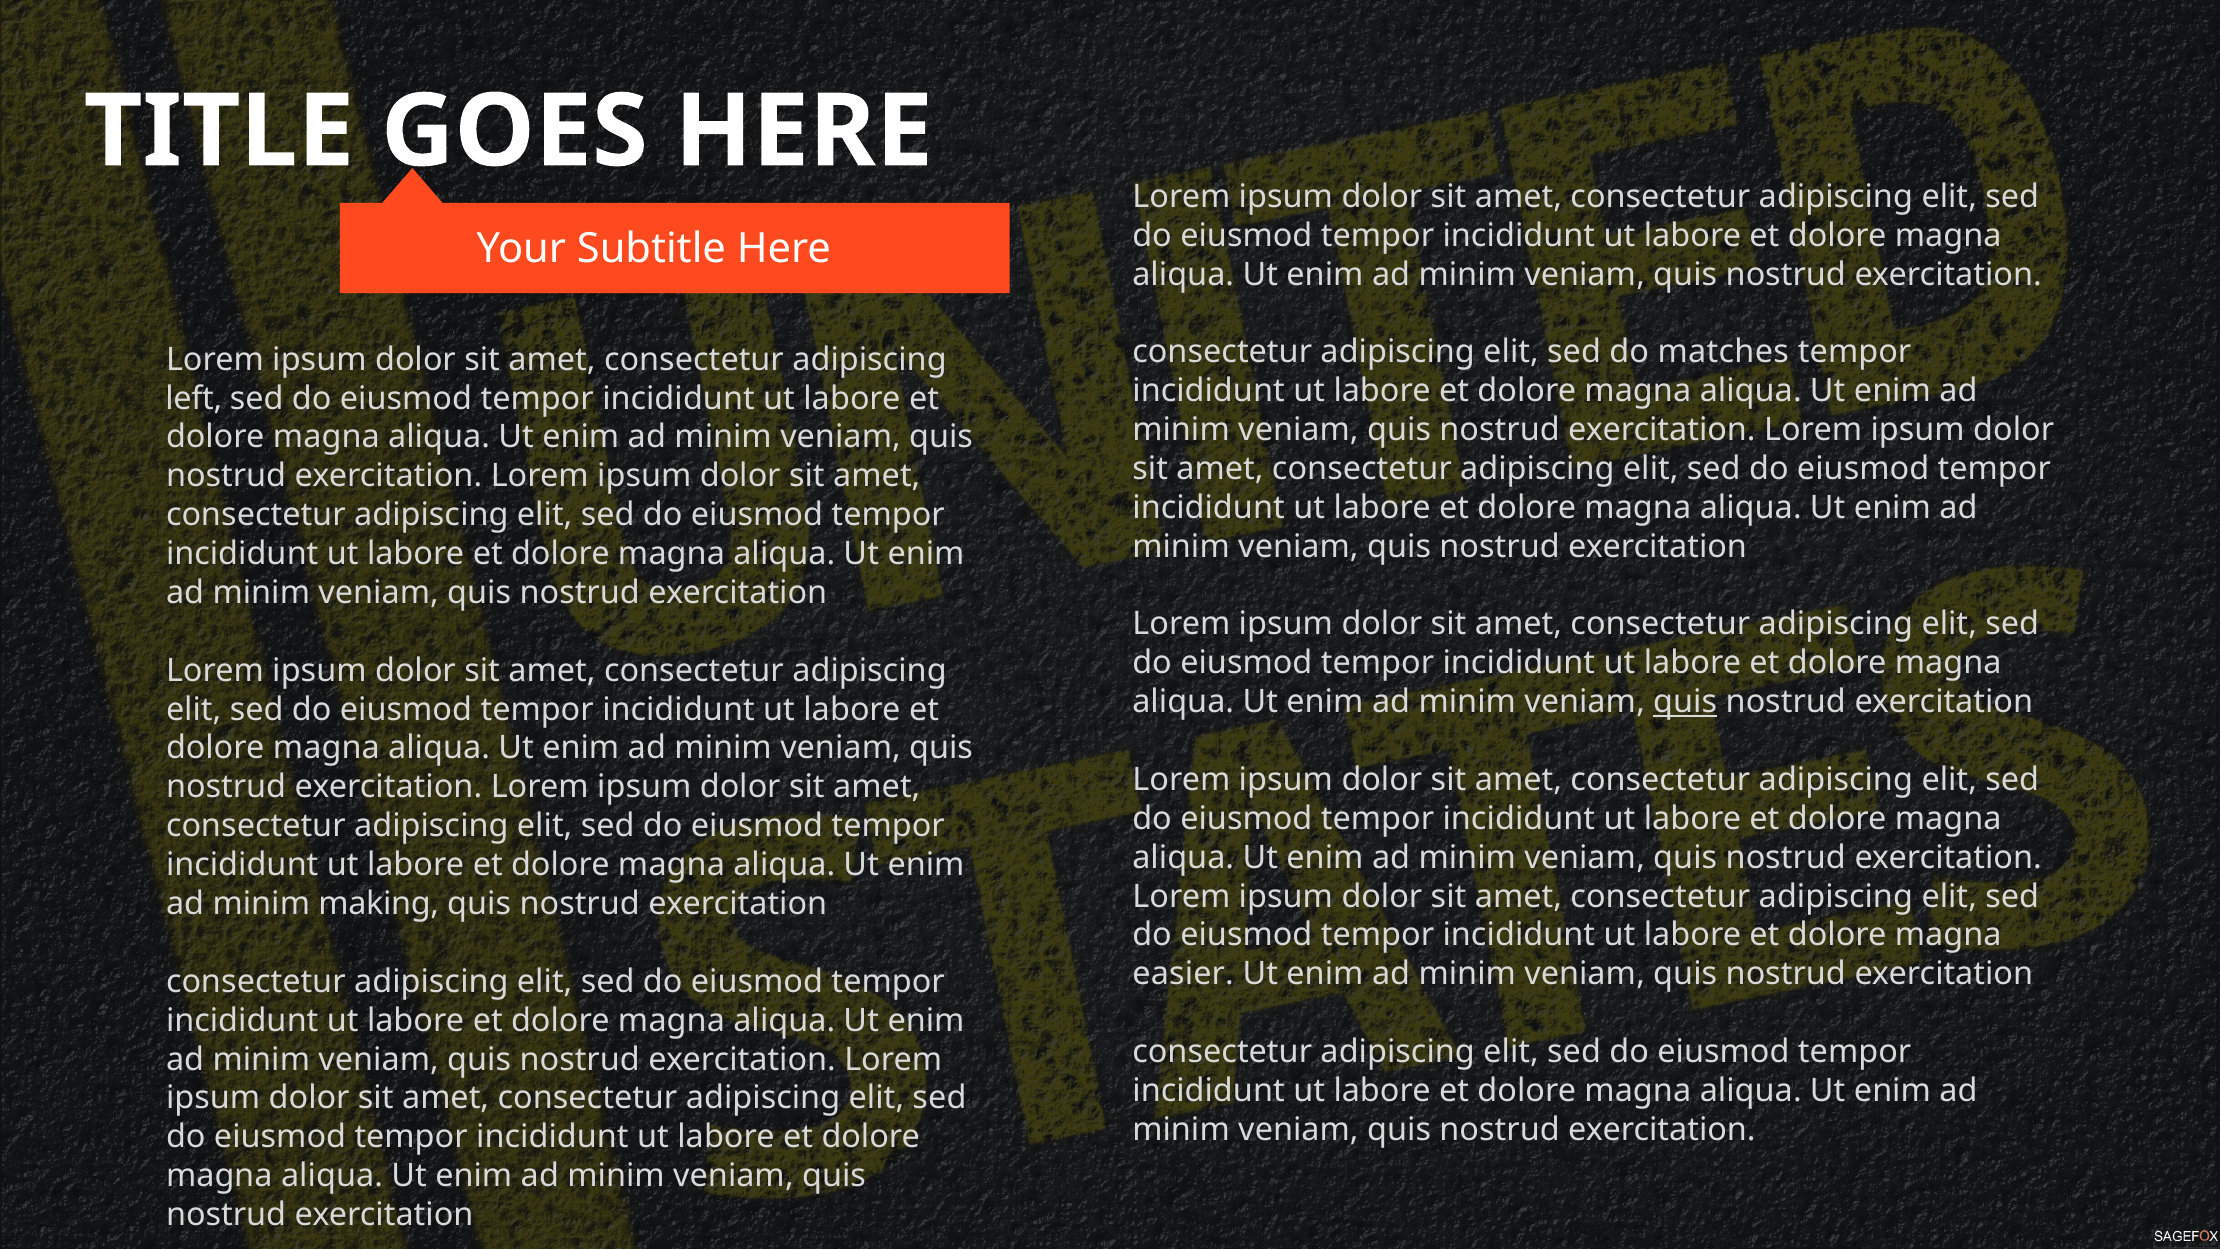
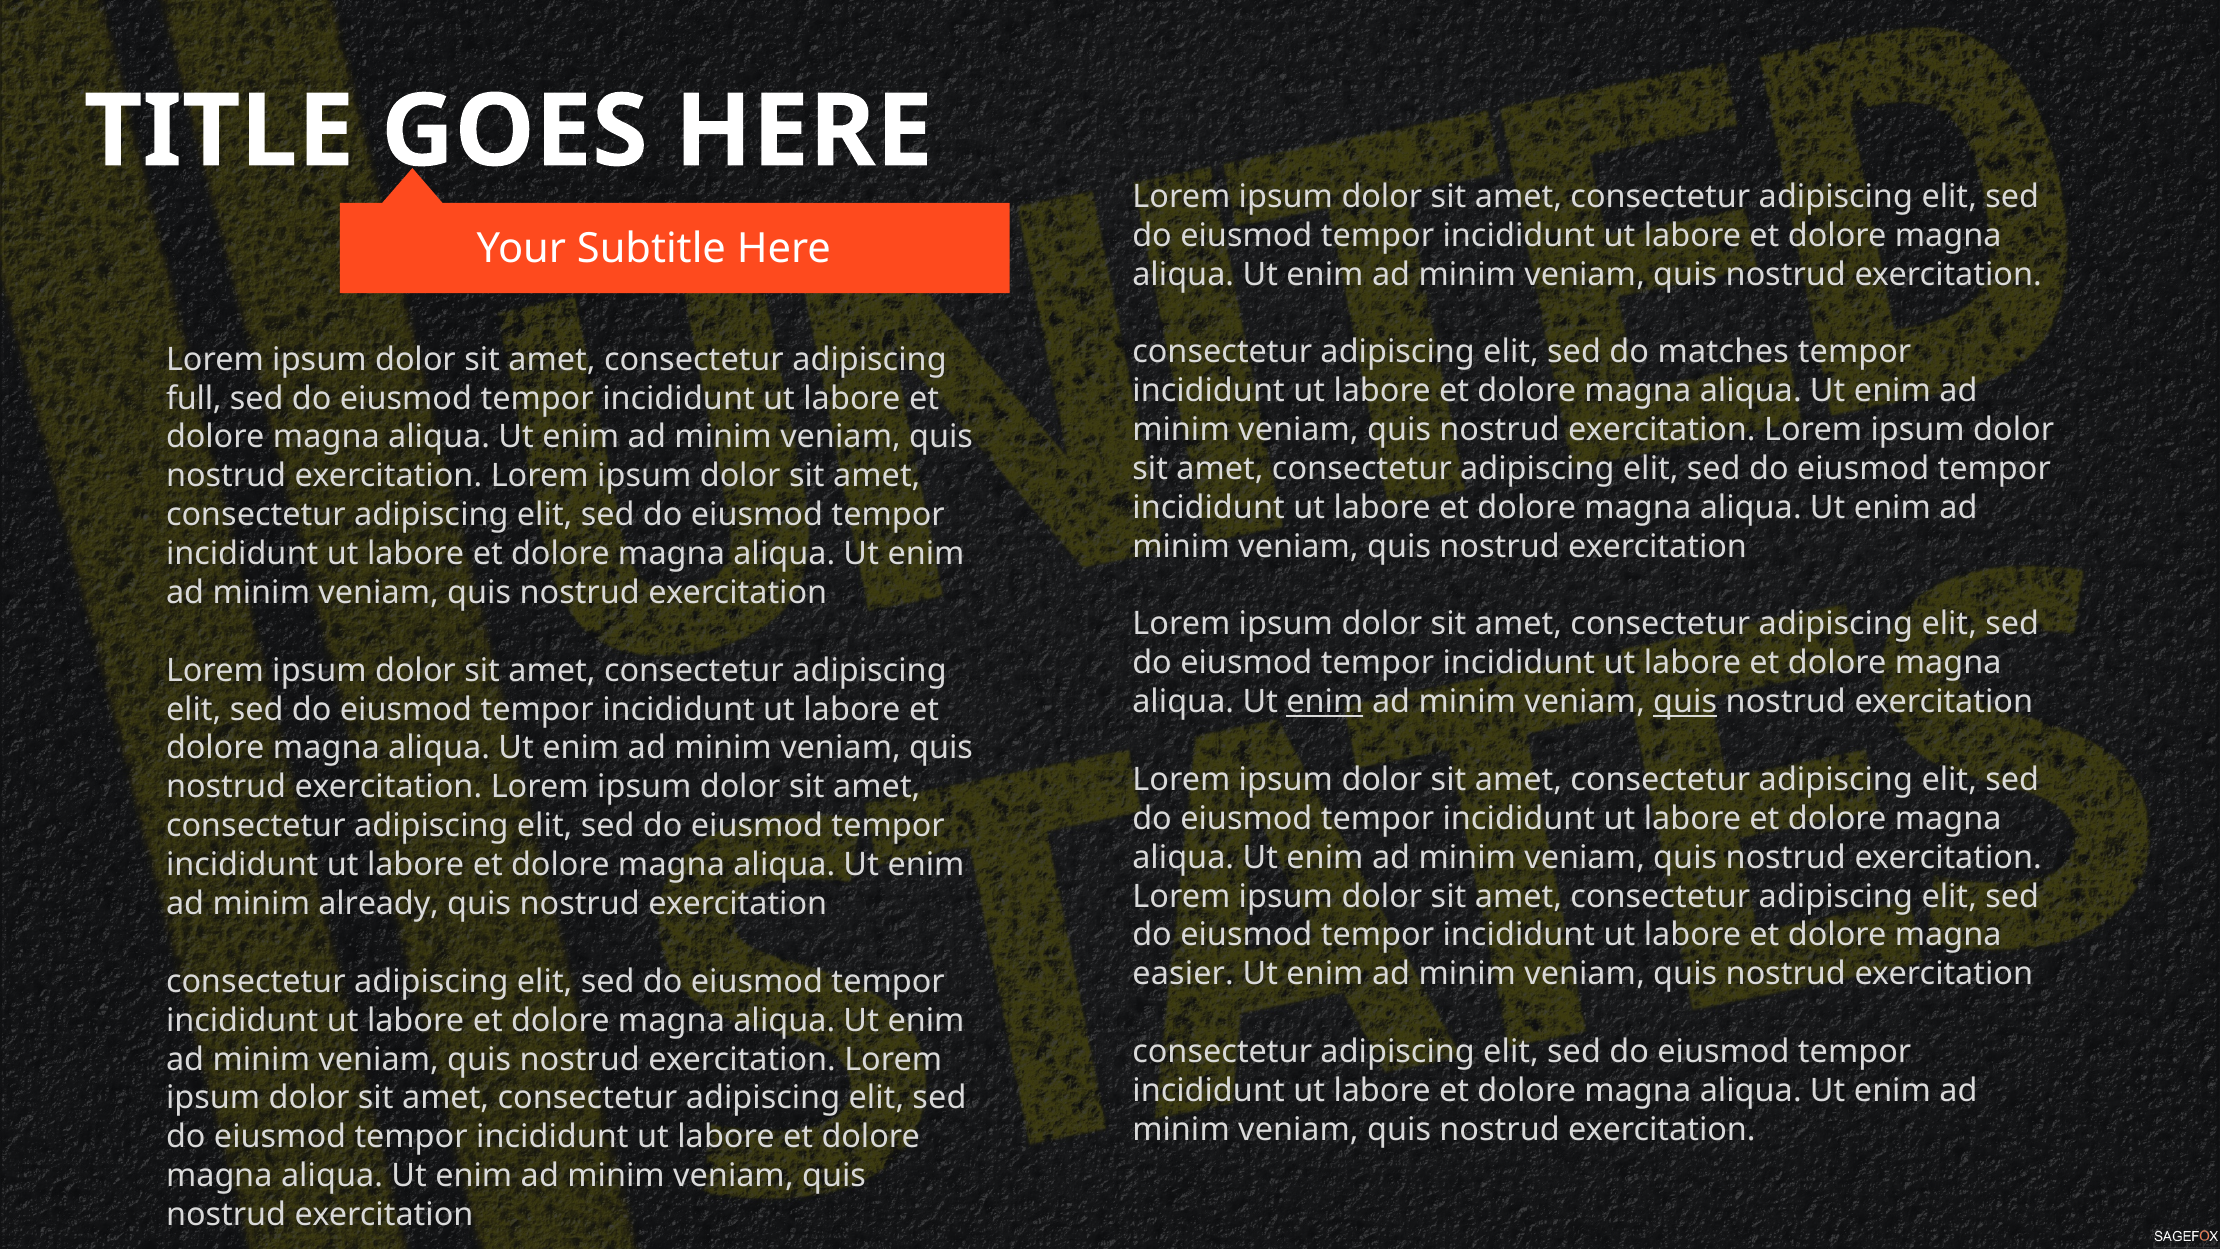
left: left -> full (194, 398)
enim underline: none -> present (1325, 702)
making: making -> already (379, 904)
